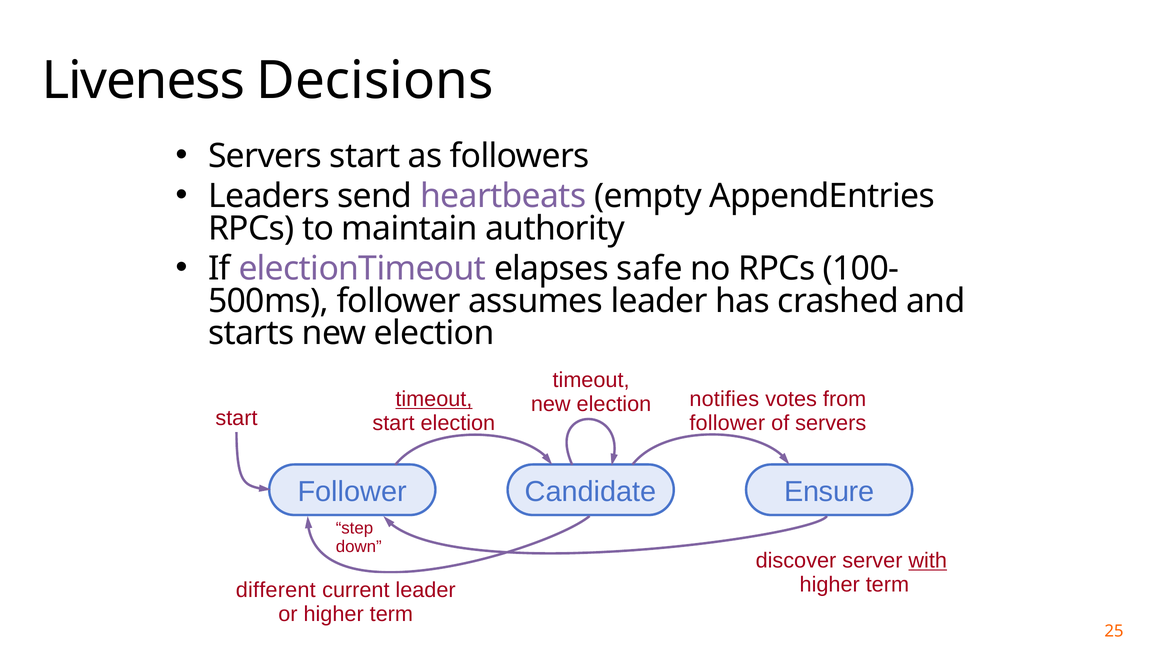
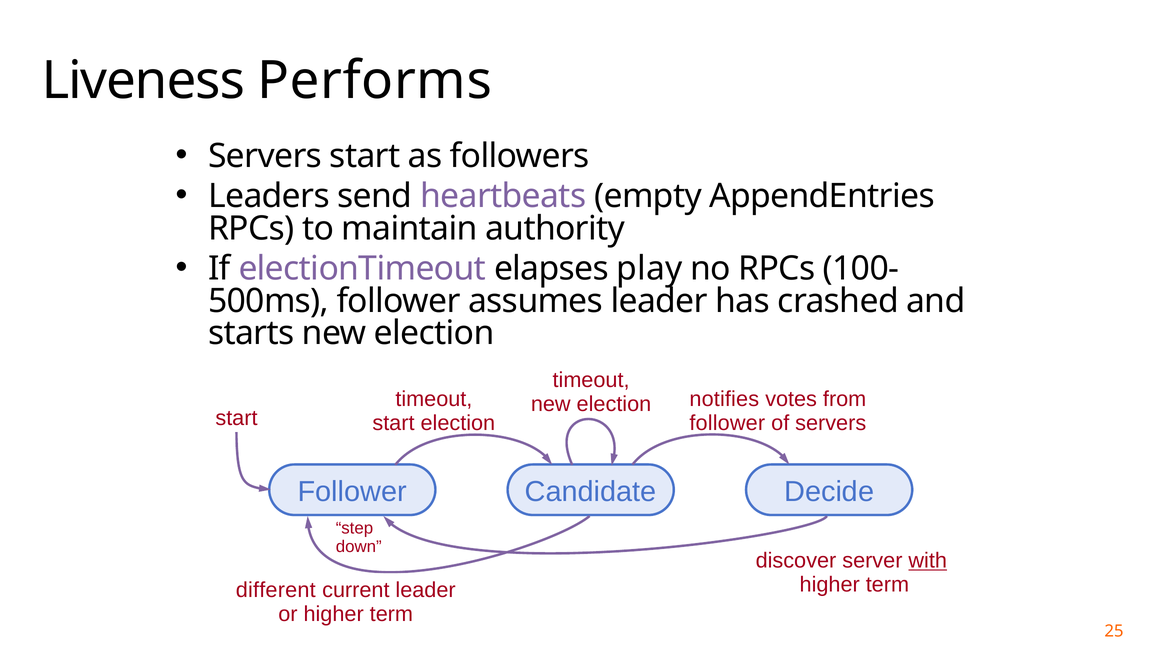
Decisions: Decisions -> Performs (375, 81)
safe: safe -> play (649, 269)
timeout underline: present -> none (434, 399)
Ensure: Ensure -> Decide (829, 492)
